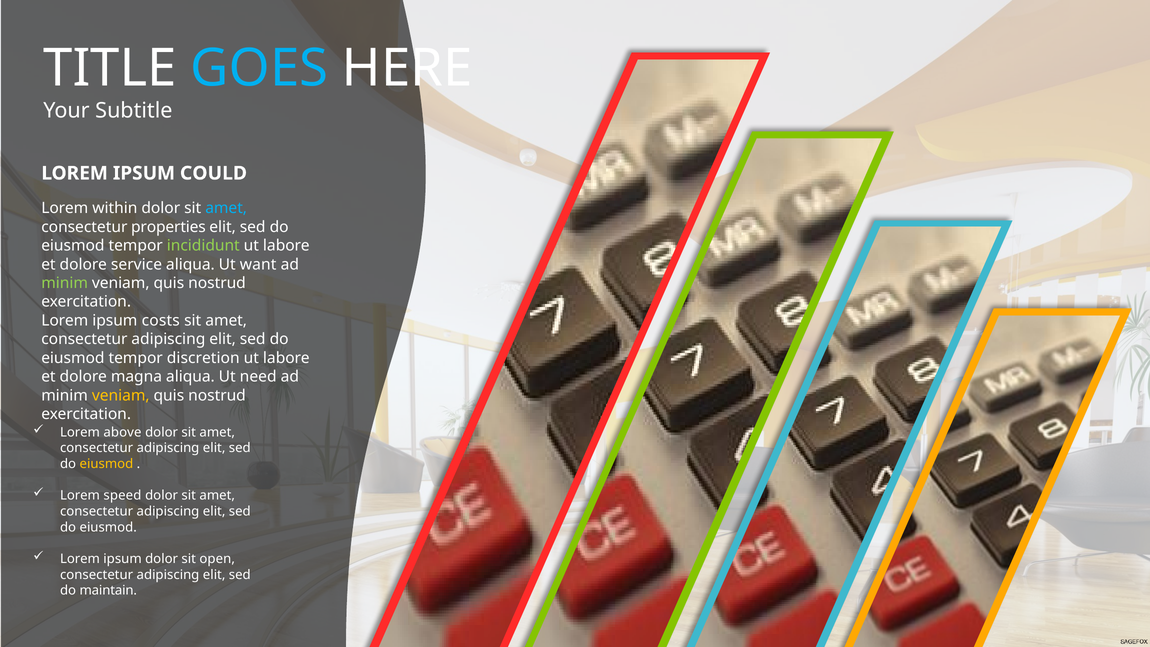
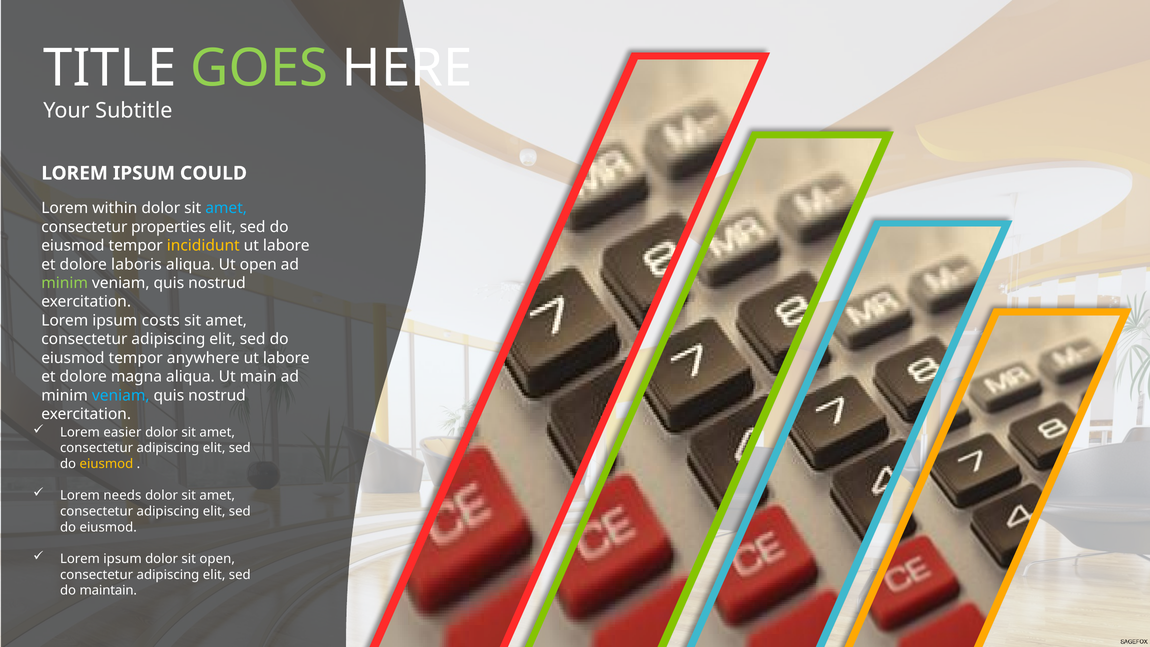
GOES colour: light blue -> light green (259, 68)
incididunt colour: light green -> yellow (203, 246)
service: service -> laboris (136, 264)
Ut want: want -> open (258, 264)
discretion: discretion -> anywhere (203, 358)
need: need -> main (258, 377)
veniam colour: yellow -> light blue (121, 395)
above: above -> easier (122, 432)
speed: speed -> needs (122, 495)
